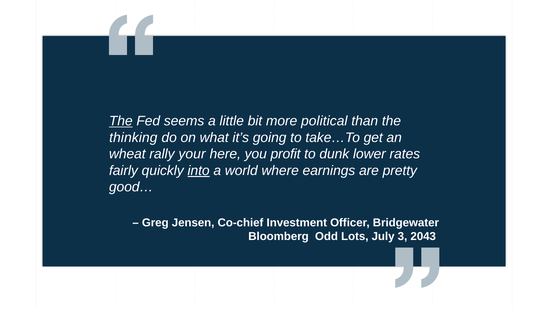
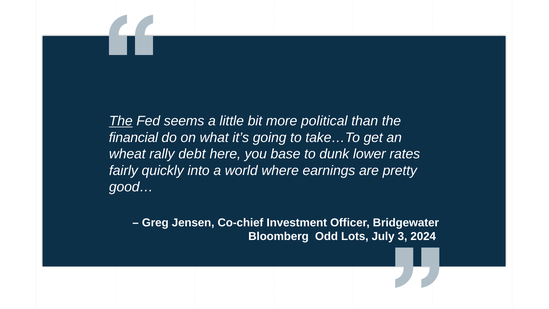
thinking: thinking -> financial (133, 138)
your: your -> debt (192, 154)
profit: profit -> base (286, 154)
into underline: present -> none (199, 170)
2043: 2043 -> 2024 (423, 236)
